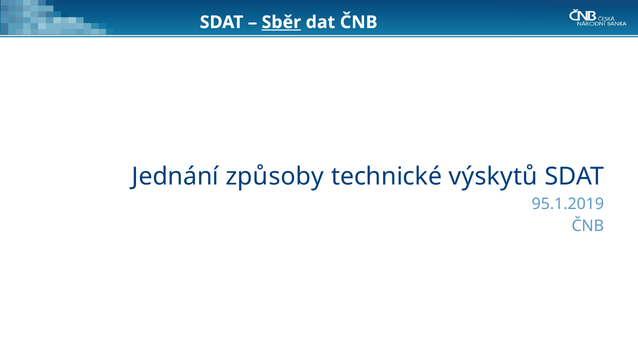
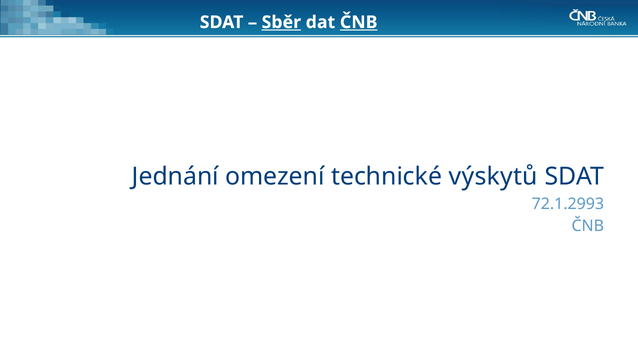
ČNB underline: none -> present (359, 22)
způsoby: způsoby -> omezení (275, 177)
95.1.2019: 95.1.2019 -> 72.1.2993 (568, 204)
